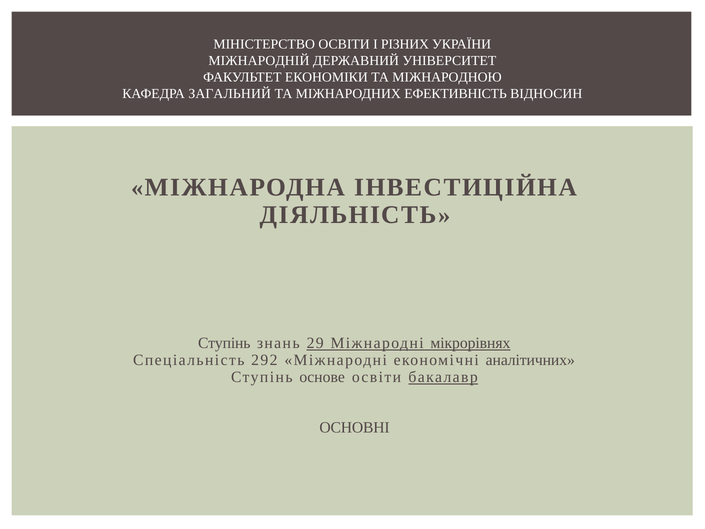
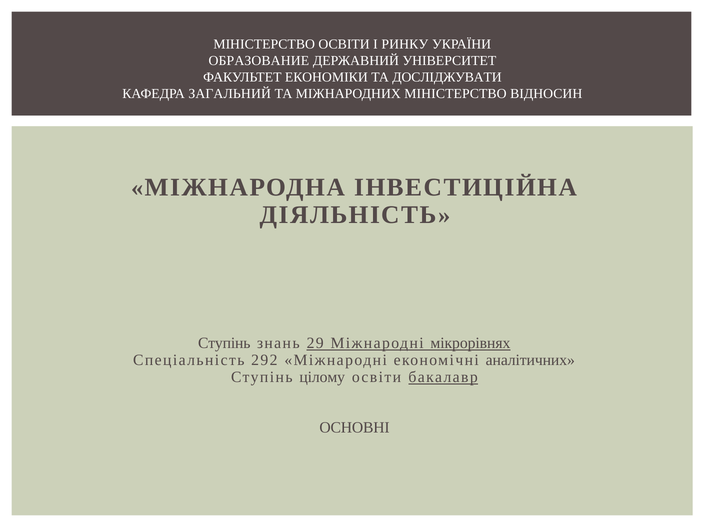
РІЗНИХ: РІЗНИХ -> РИНКУ (405, 44)
МІЖНАРОДНІЙ: МІЖНАРОДНІЙ -> ОБРАЗОВАНИЕ (259, 61)
МІЖНАРОДНОЮ: МІЖНАРОДНОЮ -> ДОСЛІДЖУВАТИ (447, 77)
МІЖНАРОДНИХ ЕФЕКТИВНІСТЬ: ЕФЕКТИВНІСТЬ -> МІНІСТЕРСТВО (455, 94)
основе: основе -> цілому (322, 377)
